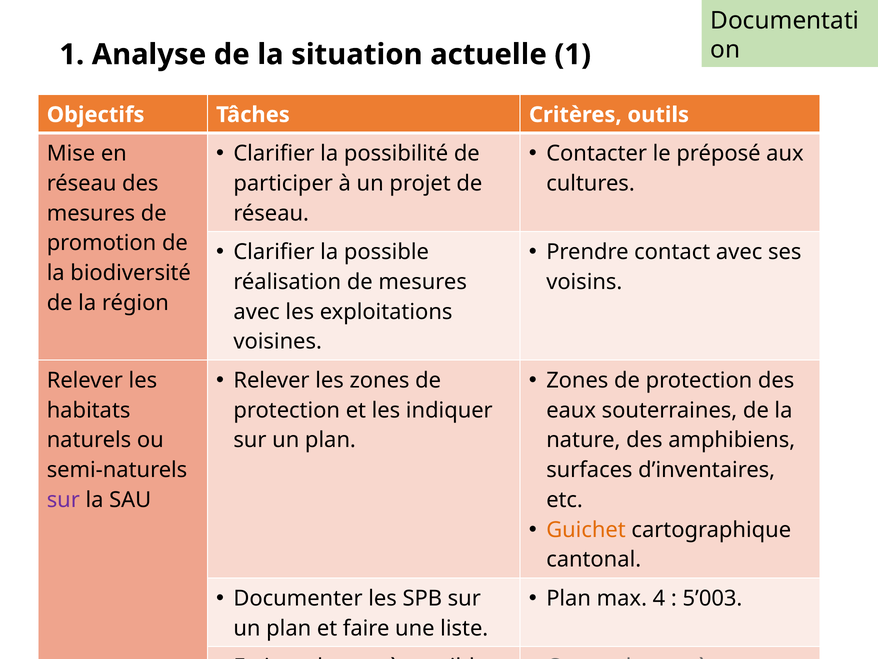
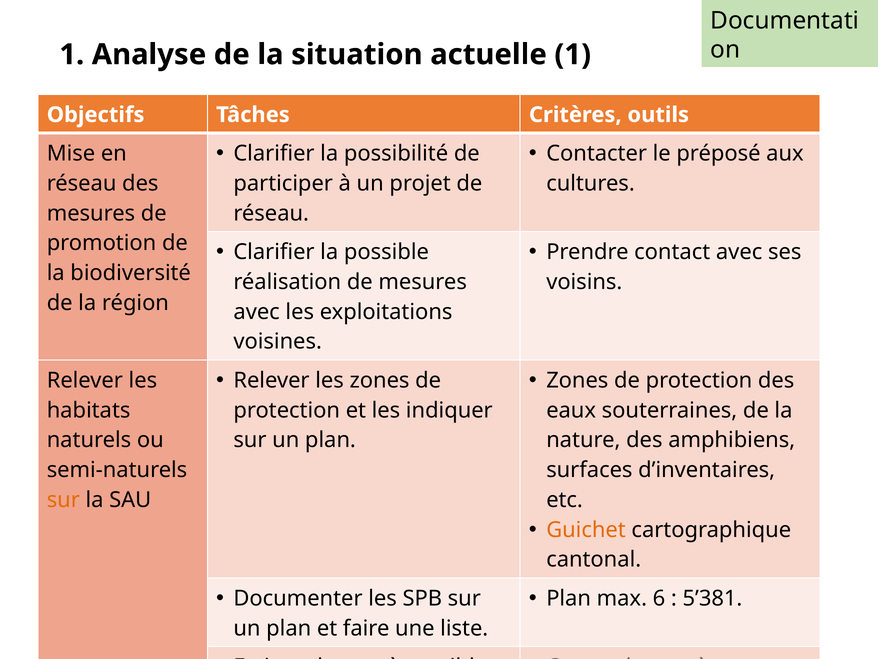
sur colour: purple -> orange (63, 500)
max 4: 4 -> 6 (659, 598)
5’003: 5’003 -> 5’381 (712, 598)
